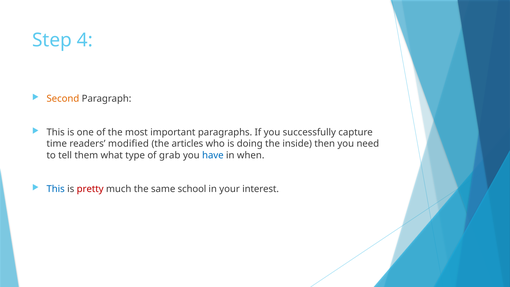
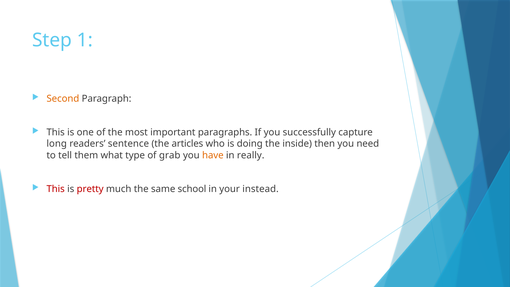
4: 4 -> 1 (85, 40)
time: time -> long (57, 144)
modified: modified -> sentence (128, 144)
have colour: blue -> orange (213, 155)
when: when -> really (251, 155)
This colour: blue -> red (56, 189)
interest: interest -> instead (261, 189)
